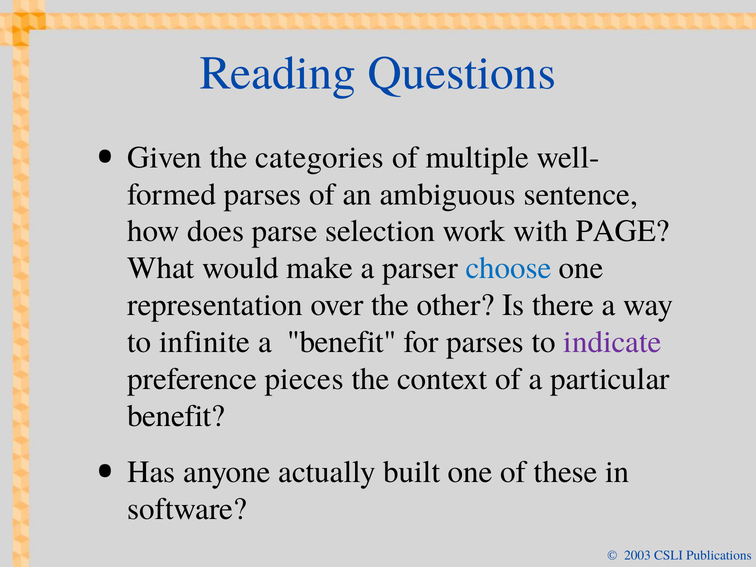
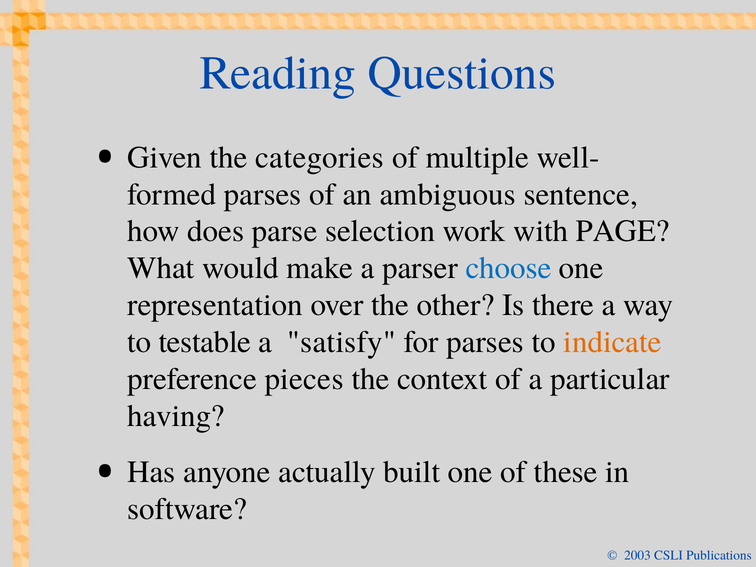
infinite: infinite -> testable (205, 342)
a benefit: benefit -> satisfy (342, 342)
indicate colour: purple -> orange (613, 342)
benefit: benefit -> having (176, 416)
